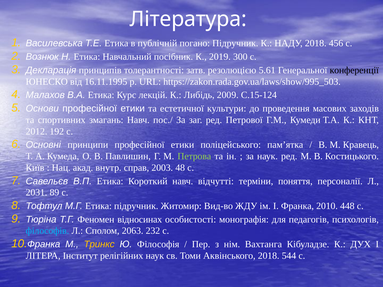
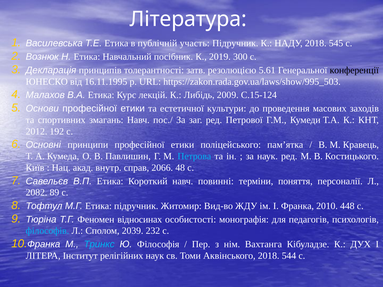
погано: погано -> участь (195, 43)
456: 456 -> 545 (336, 43)
Петрова colour: light green -> light blue (194, 156)
2003: 2003 -> 2066 (162, 168)
відчутті: відчутті -> повинні (216, 181)
2031: 2031 -> 2082 (36, 193)
2063: 2063 -> 2039 (133, 231)
Тринкс colour: yellow -> light blue (99, 244)
